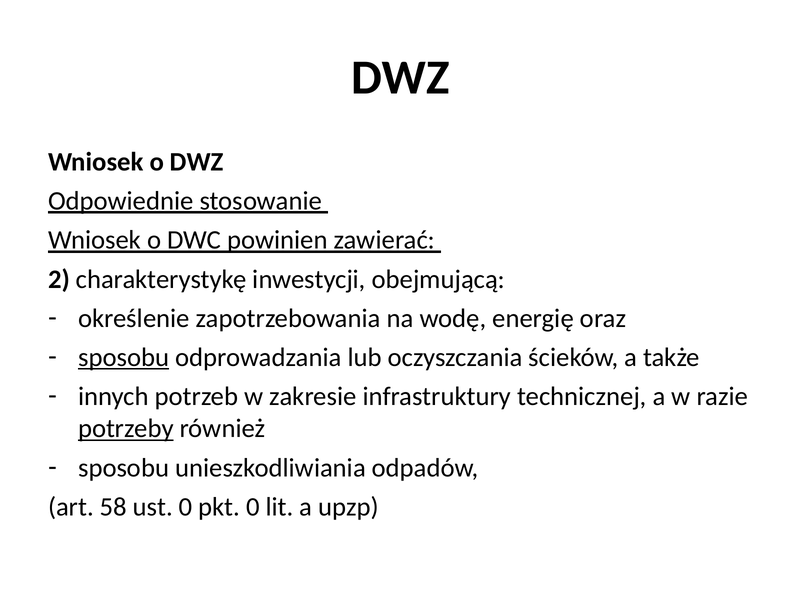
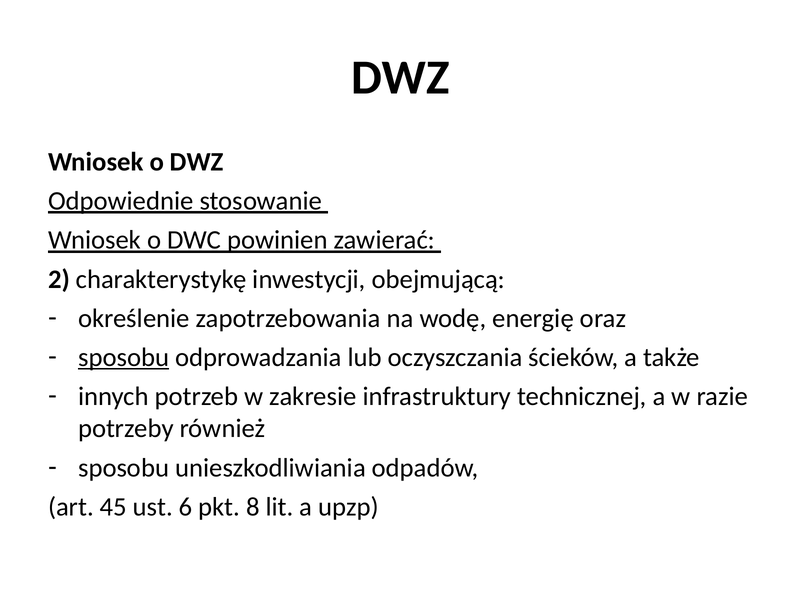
potrzeby underline: present -> none (126, 429)
58: 58 -> 45 (113, 507)
ust 0: 0 -> 6 (186, 507)
pkt 0: 0 -> 8 (253, 507)
